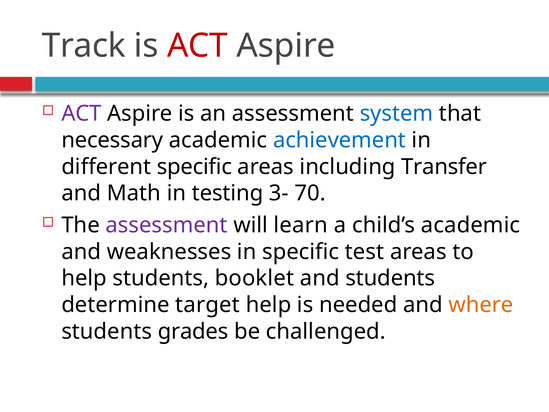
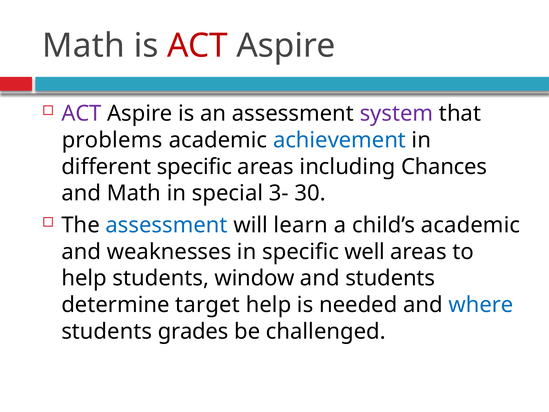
Track: Track -> Math (84, 46)
system colour: blue -> purple (396, 114)
necessary: necessary -> problems (112, 140)
Transfer: Transfer -> Chances (444, 167)
testing: testing -> special (227, 193)
70: 70 -> 30 (310, 193)
assessment colour: purple -> blue (167, 225)
test: test -> well (365, 252)
booklet: booklet -> window (255, 278)
where colour: orange -> blue (481, 305)
